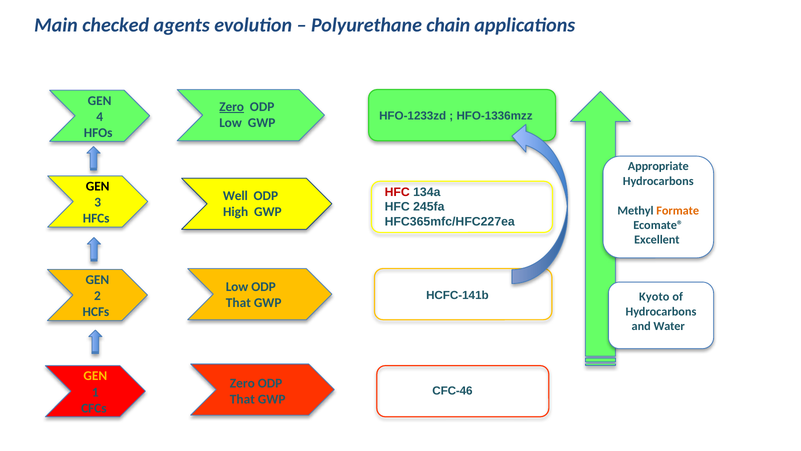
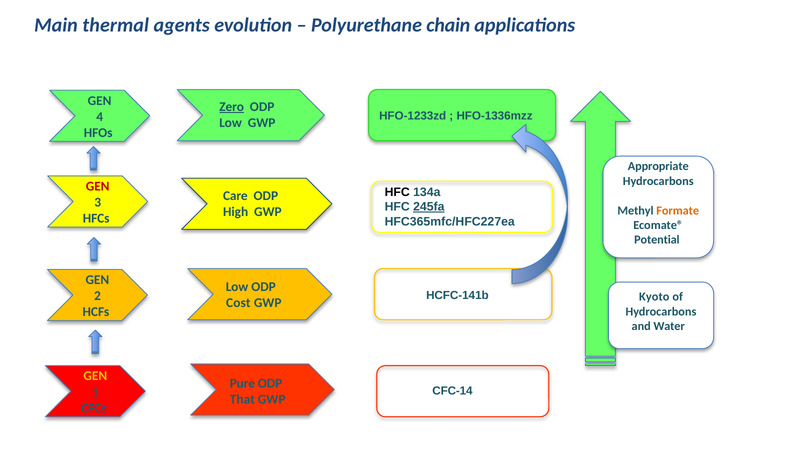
checked: checked -> thermal (116, 25)
GEN colour: black -> red (98, 186)
HFC colour: red -> black (397, 192)
Well: Well -> Care (235, 196)
245fa underline: none -> present (429, 207)
Excellent: Excellent -> Potential (657, 240)
That: That -> Cost (238, 302)
Zero: Zero -> Pure (242, 383)
CFC-46: CFC-46 -> CFC-14 (452, 390)
